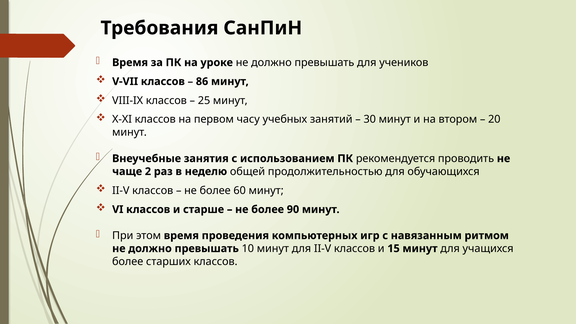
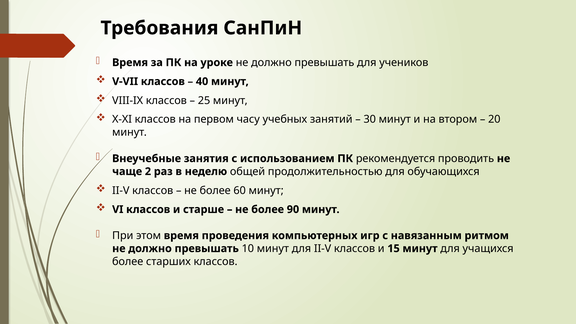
86: 86 -> 40 (202, 81)
